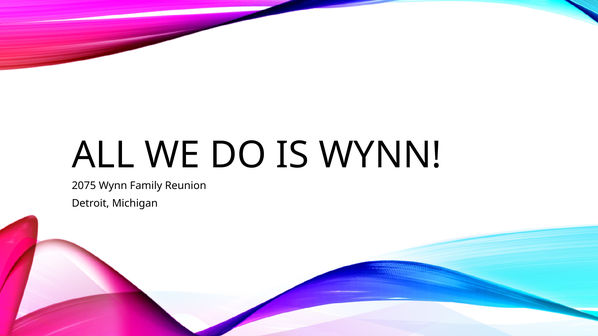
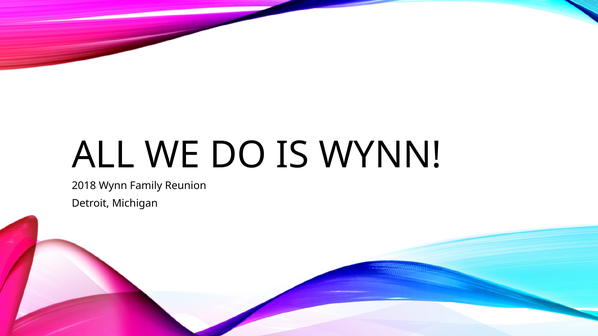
2075: 2075 -> 2018 (84, 186)
